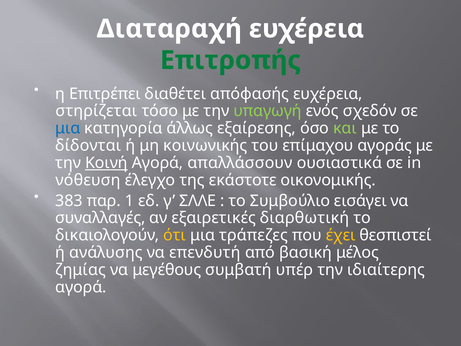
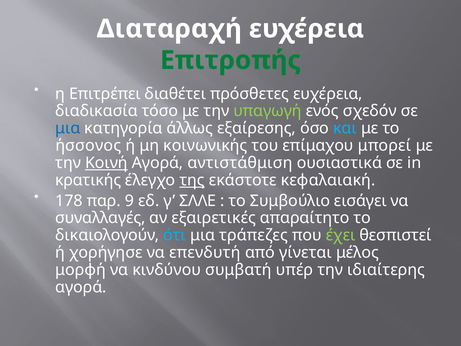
απόφασής: απόφασής -> πρόσθετες (250, 94)
στηρίζεται: στηρίζεται -> διαδικασία (96, 111)
και colour: light green -> light blue (345, 128)
δίδονται: δίδονται -> ήσσονος (88, 146)
αγοράς: αγοράς -> μπορεί (385, 146)
απαλλάσσουν: απαλλάσσουν -> αντιστάθμιση (240, 163)
νόθευση: νόθευση -> κρατικής (88, 180)
της underline: none -> present (192, 180)
οικονομικής: οικονομικής -> κεφαλαιακή (328, 180)
383: 383 -> 178 (69, 201)
1: 1 -> 9 (130, 201)
διαρθωτική: διαρθωτική -> απαραίτητο (305, 218)
ότι colour: yellow -> light blue (175, 235)
έχει colour: yellow -> light green (341, 235)
ανάλυσης: ανάλυσης -> χορήγησε (106, 252)
βασική: βασική -> γίνεται (305, 252)
ζημίας: ζημίας -> μορφή (81, 270)
μεγέθους: μεγέθους -> κινδύνου (167, 270)
